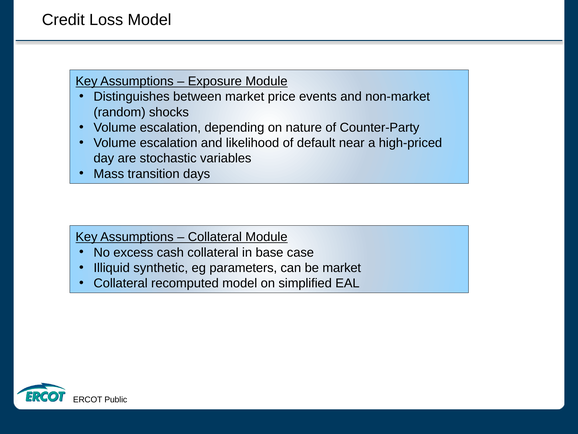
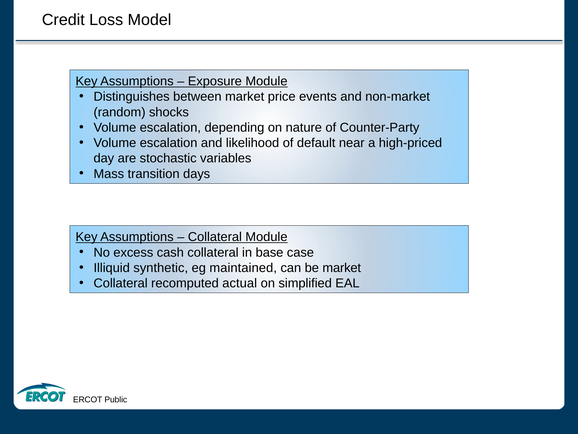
parameters: parameters -> maintained (243, 268)
recomputed model: model -> actual (240, 283)
